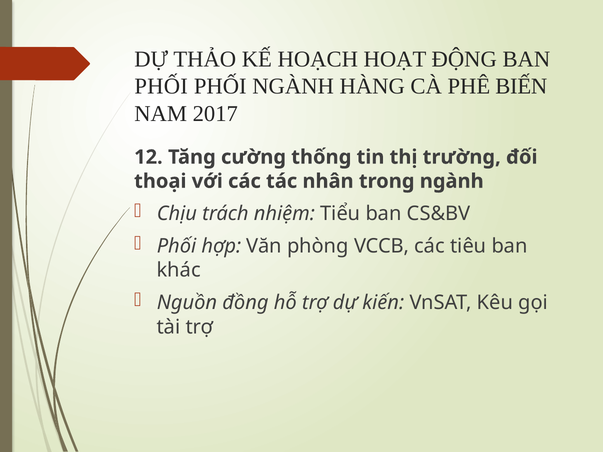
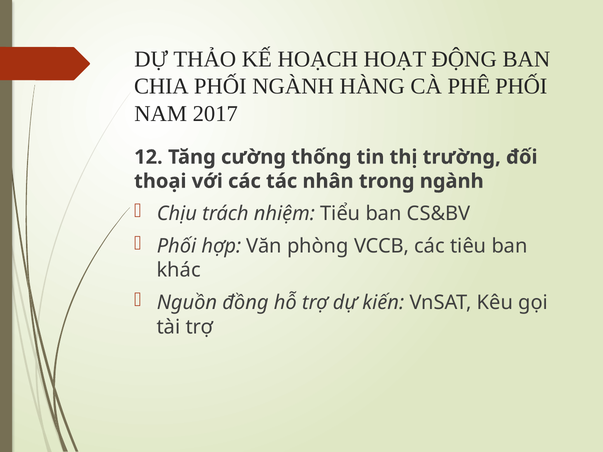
PHỐI: PHỐI -> CHIA (161, 86)
PHÊ BIẾN: BIẾN -> PHỐI (521, 86)
